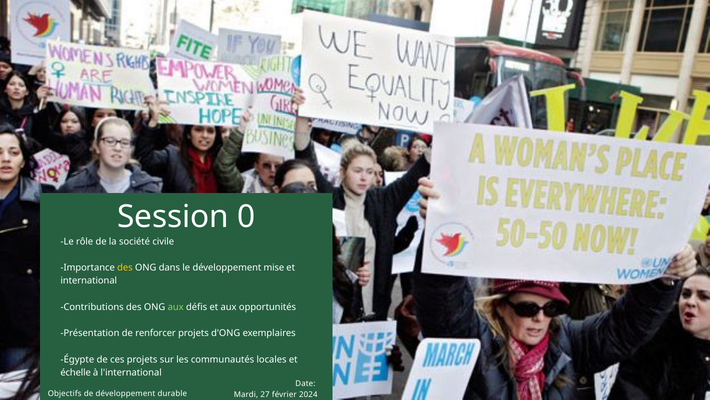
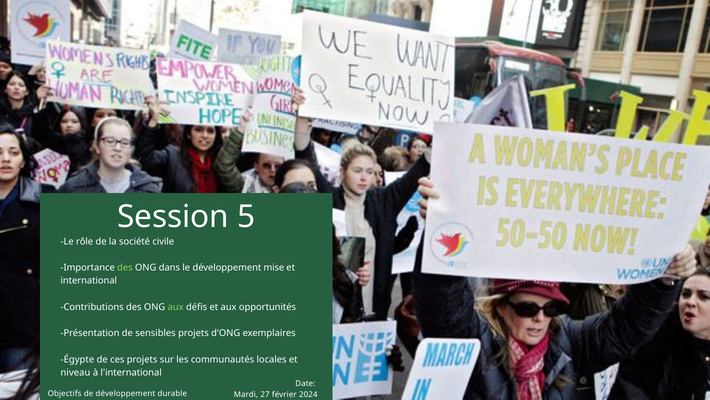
0: 0 -> 5 (246, 217)
des colour: yellow -> light green (125, 267)
renforcer: renforcer -> sensibles (156, 333)
échelle: échelle -> niveau (75, 372)
